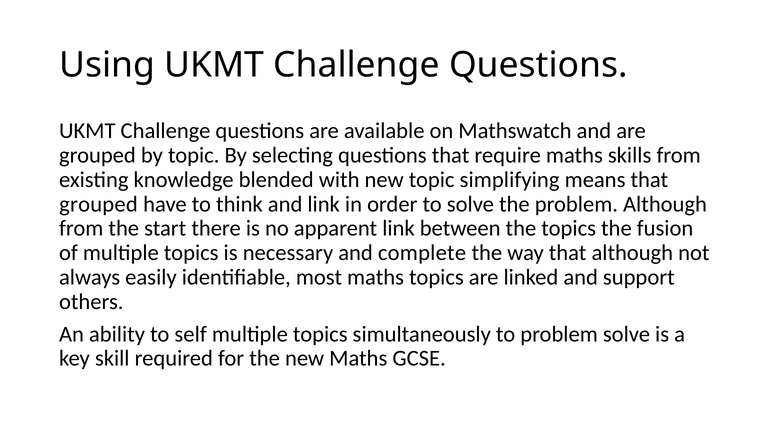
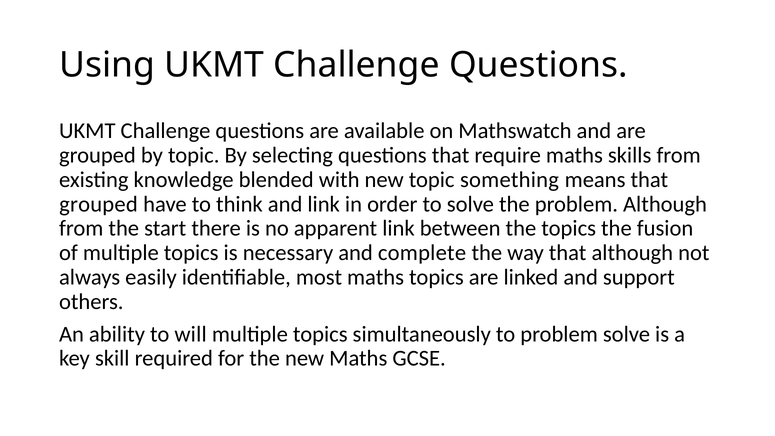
simplifying: simplifying -> something (509, 180)
self: self -> will (191, 334)
